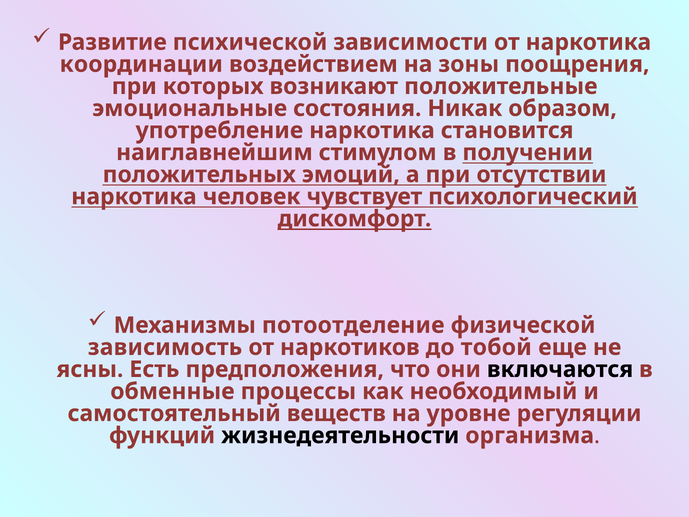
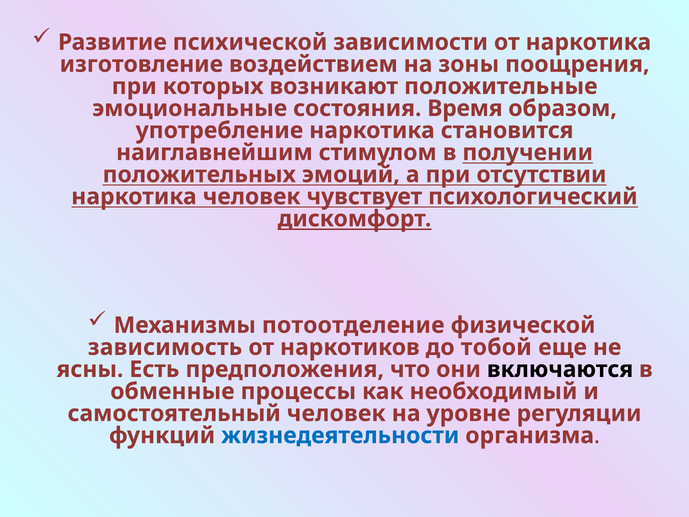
координации: координации -> изготовление (141, 64)
Никак: Никак -> Время (465, 108)
самостоятельный веществ: веществ -> человек (336, 413)
жизнедеятельности colour: black -> blue (340, 435)
